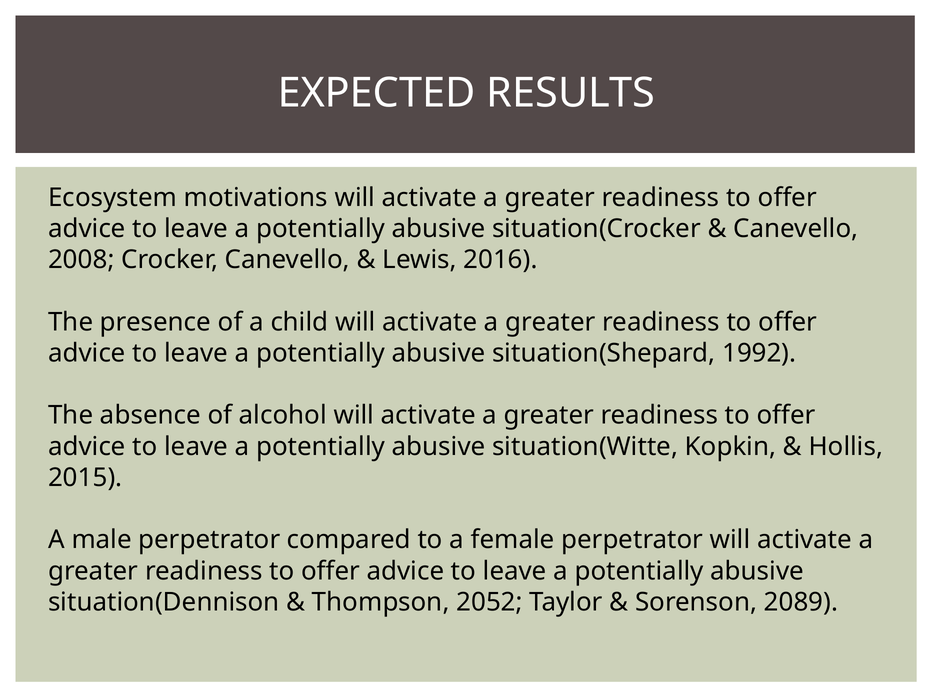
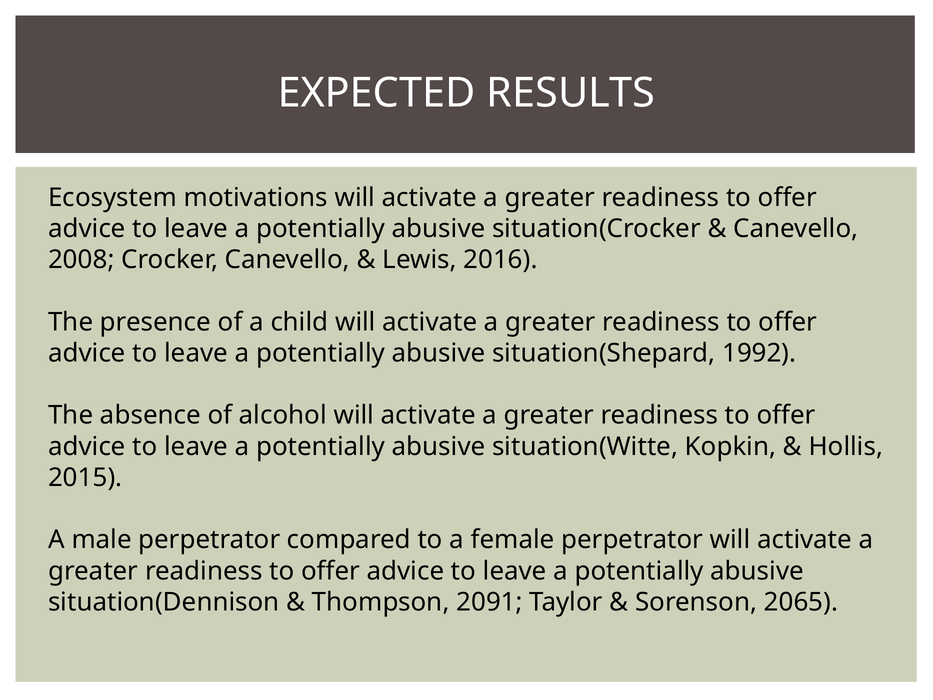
2052: 2052 -> 2091 (489, 602)
2089: 2089 -> 2065 (801, 602)
